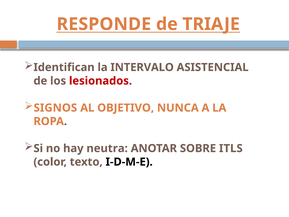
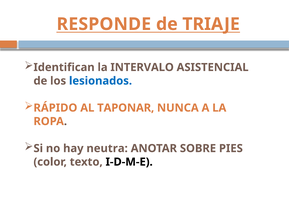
lesionados colour: red -> blue (101, 81)
SIGNOS: SIGNOS -> RÁPIDO (55, 108)
OBJETIVO: OBJETIVO -> TAPONAR (126, 108)
ITLS: ITLS -> PIES (231, 148)
